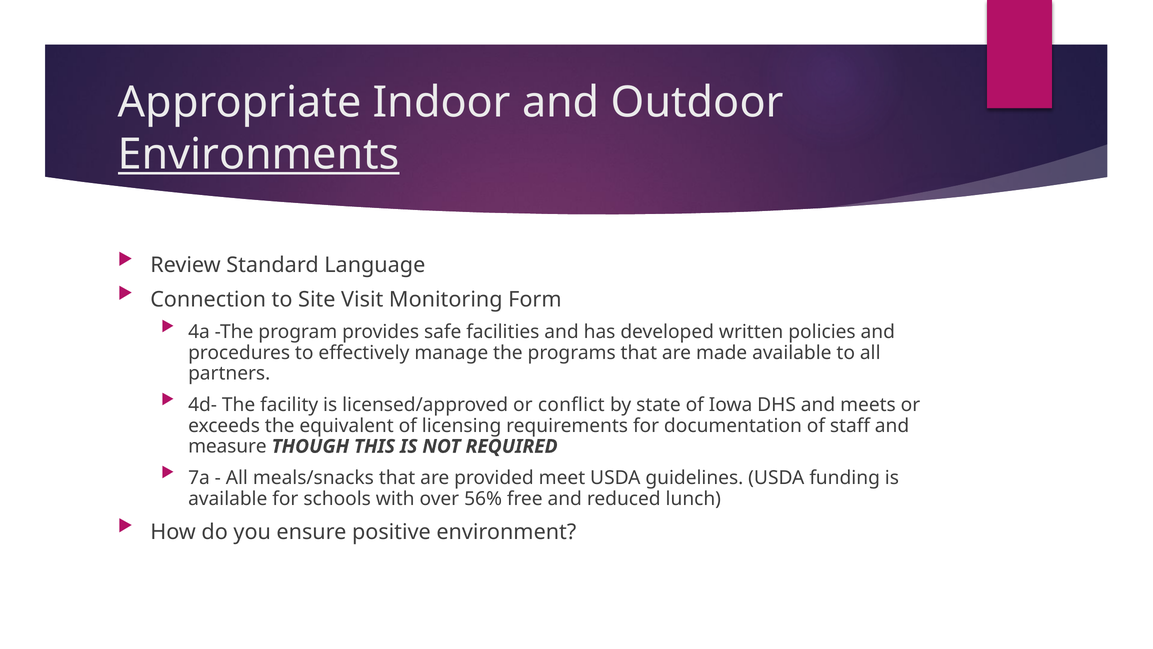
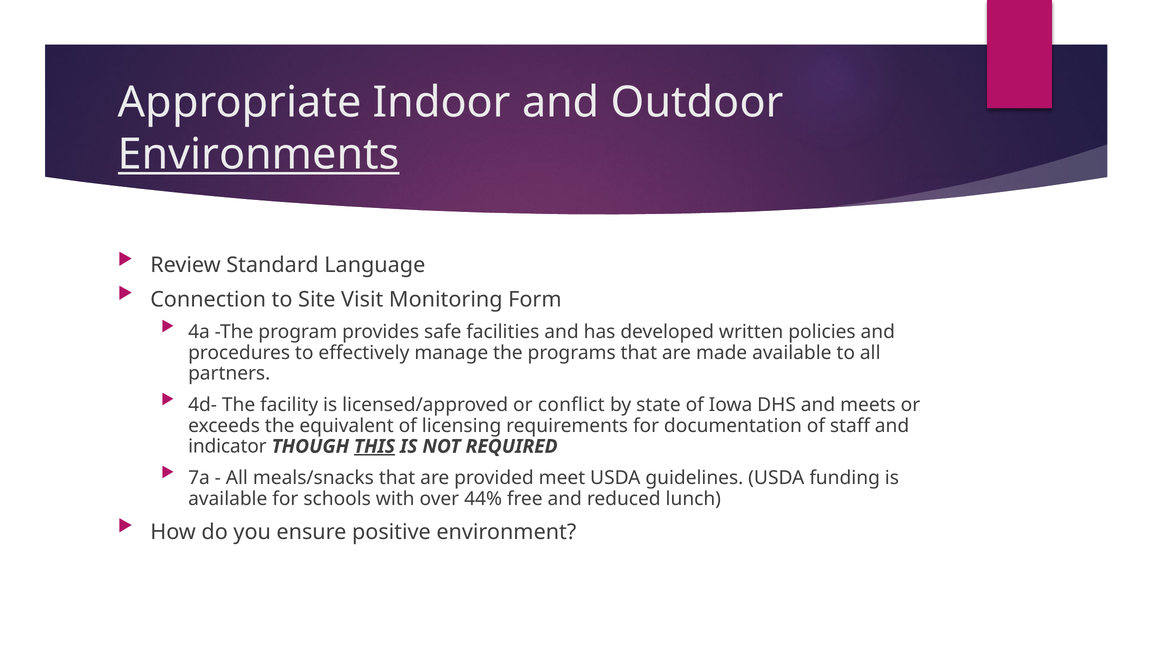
measure: measure -> indicator (227, 446)
THIS underline: none -> present (374, 446)
56%: 56% -> 44% (483, 498)
